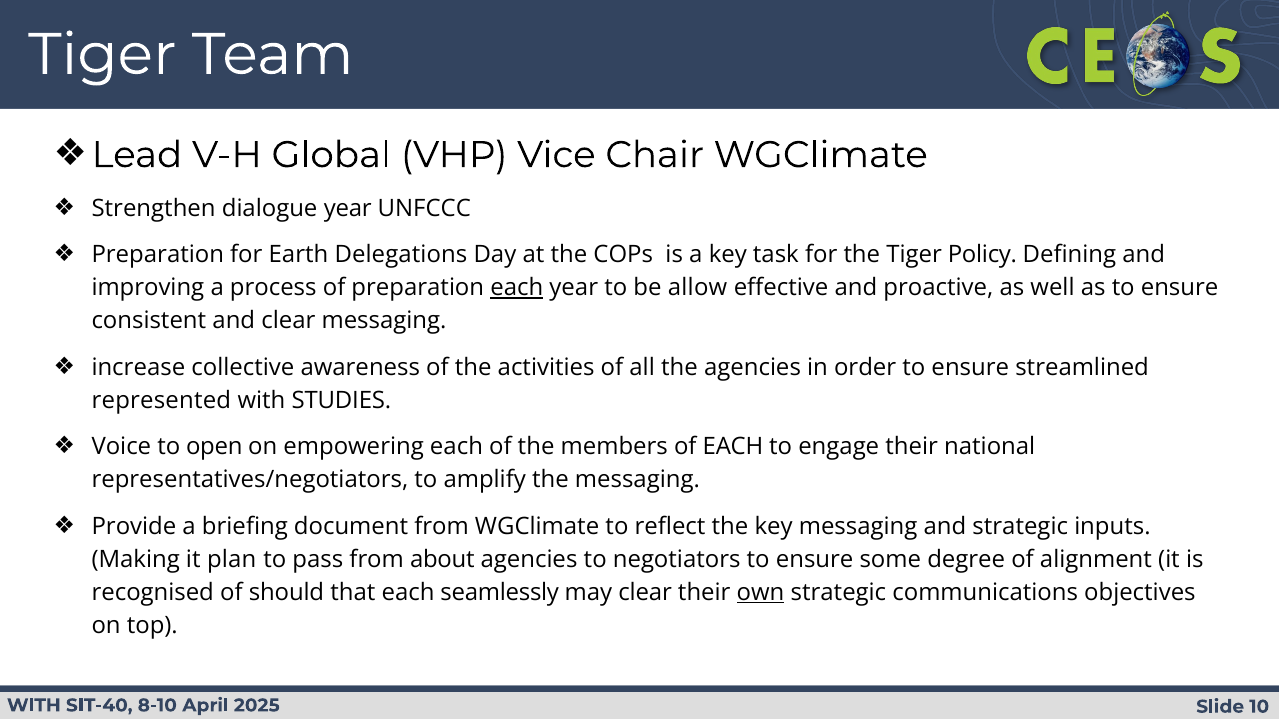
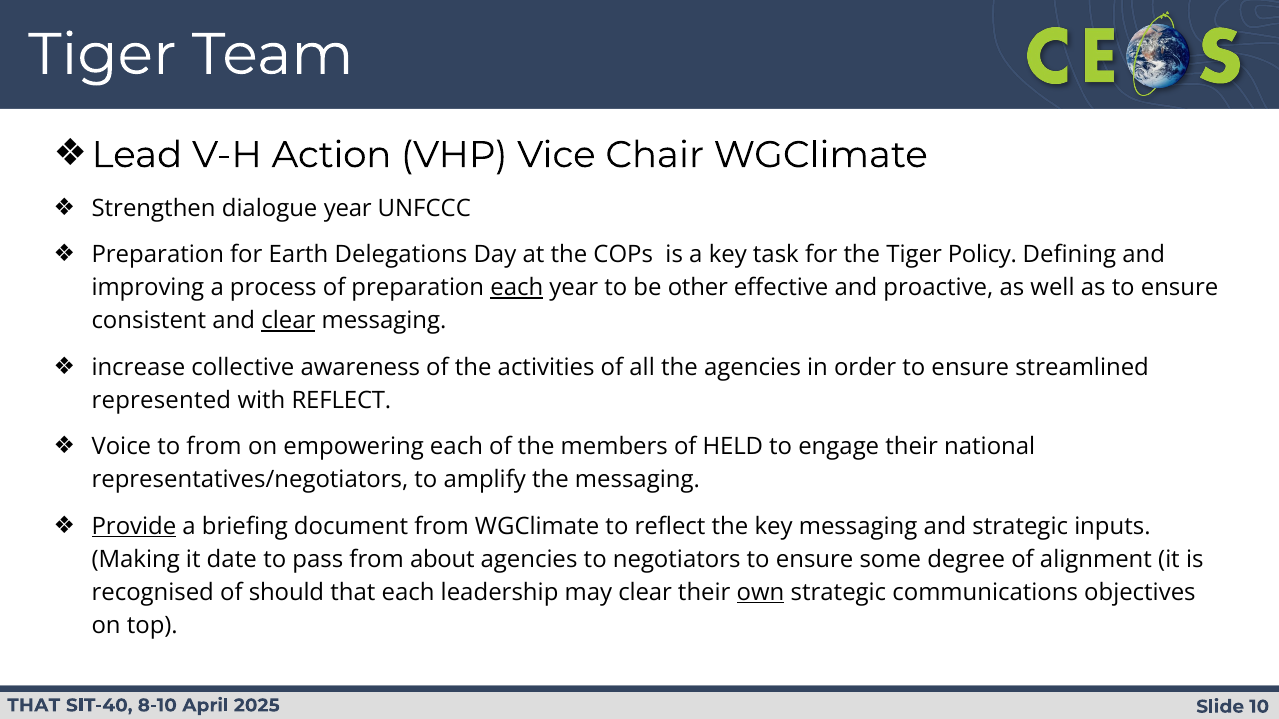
Global: Global -> Action (331, 155)
allow: allow -> other (698, 288)
clear underline: none -> present (288, 321)
with STUDIES: STUDIES -> REFLECT (341, 401)
to open: open -> from (214, 447)
of EACH: EACH -> HELD (733, 447)
Provide underline: none -> present (134, 526)
plan: plan -> date (232, 560)
seamlessly: seamlessly -> leadership (500, 593)
WITH: WITH -> THAT (34, 706)
